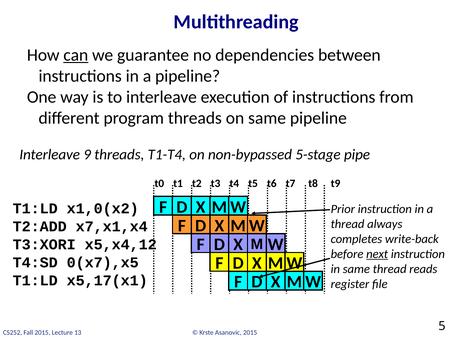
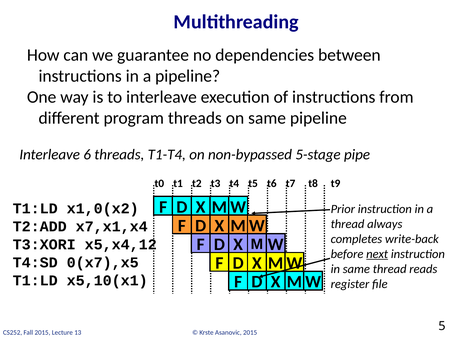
can underline: present -> none (76, 55)
9: 9 -> 6 (87, 155)
x5,17(x1: x5,17(x1 -> x5,10(x1 (107, 281)
